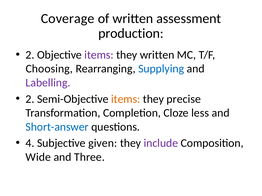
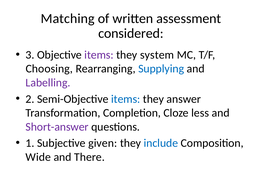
Coverage: Coverage -> Matching (68, 19)
production: production -> considered (131, 34)
2: 2 -> 3 (30, 55)
they written: written -> system (157, 55)
items colour: orange -> blue (126, 99)
precise: precise -> answer (184, 99)
Short-answer colour: blue -> purple (57, 127)
4: 4 -> 1 (30, 143)
include colour: purple -> blue (161, 143)
Three: Three -> There (89, 157)
